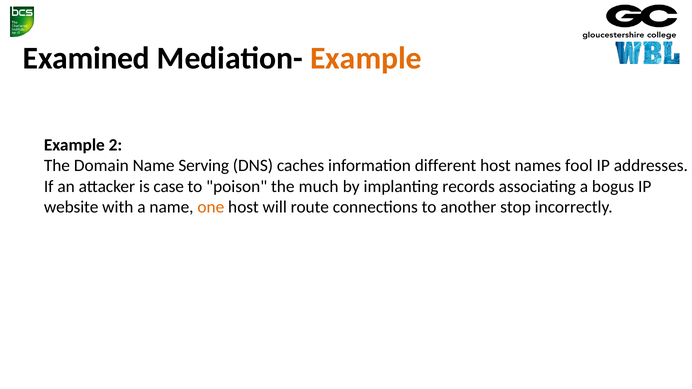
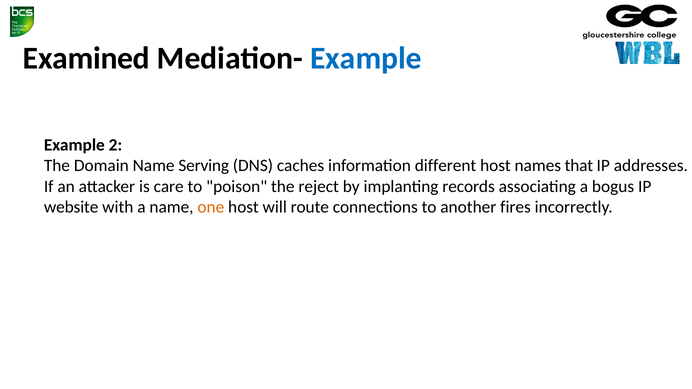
Example colour: orange -> blue (366, 58)
fool: fool -> that (579, 166)
case: case -> care (169, 187)
much: much -> reject (319, 187)
stop: stop -> fires (516, 207)
